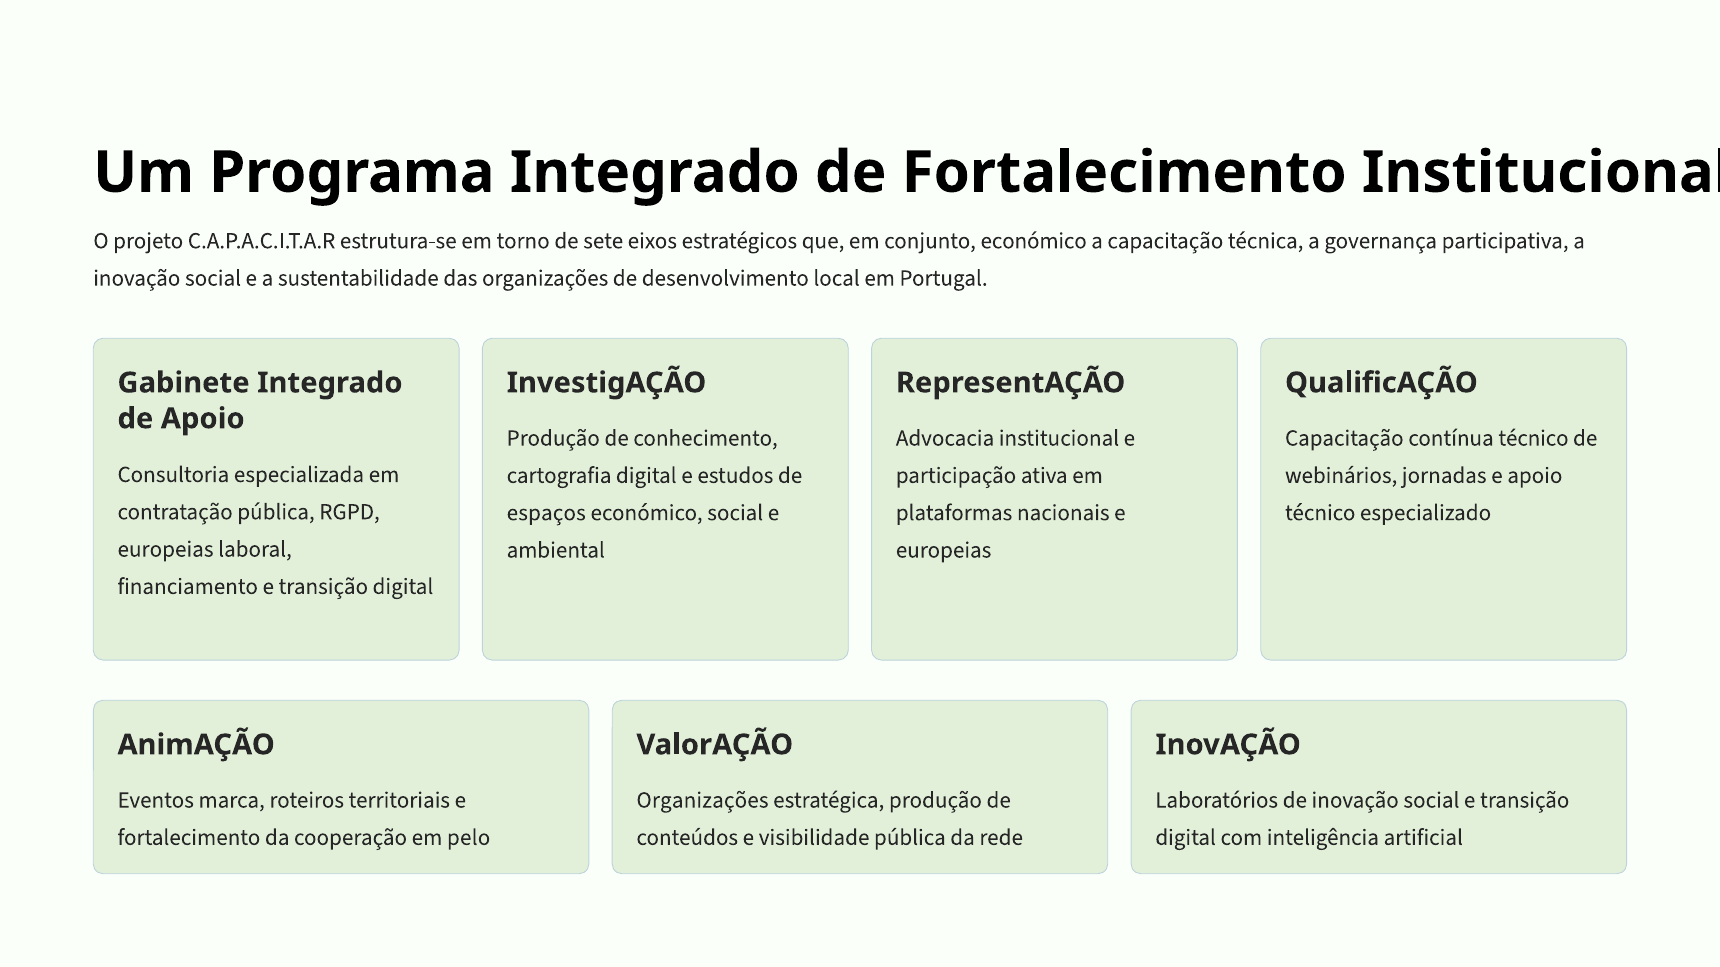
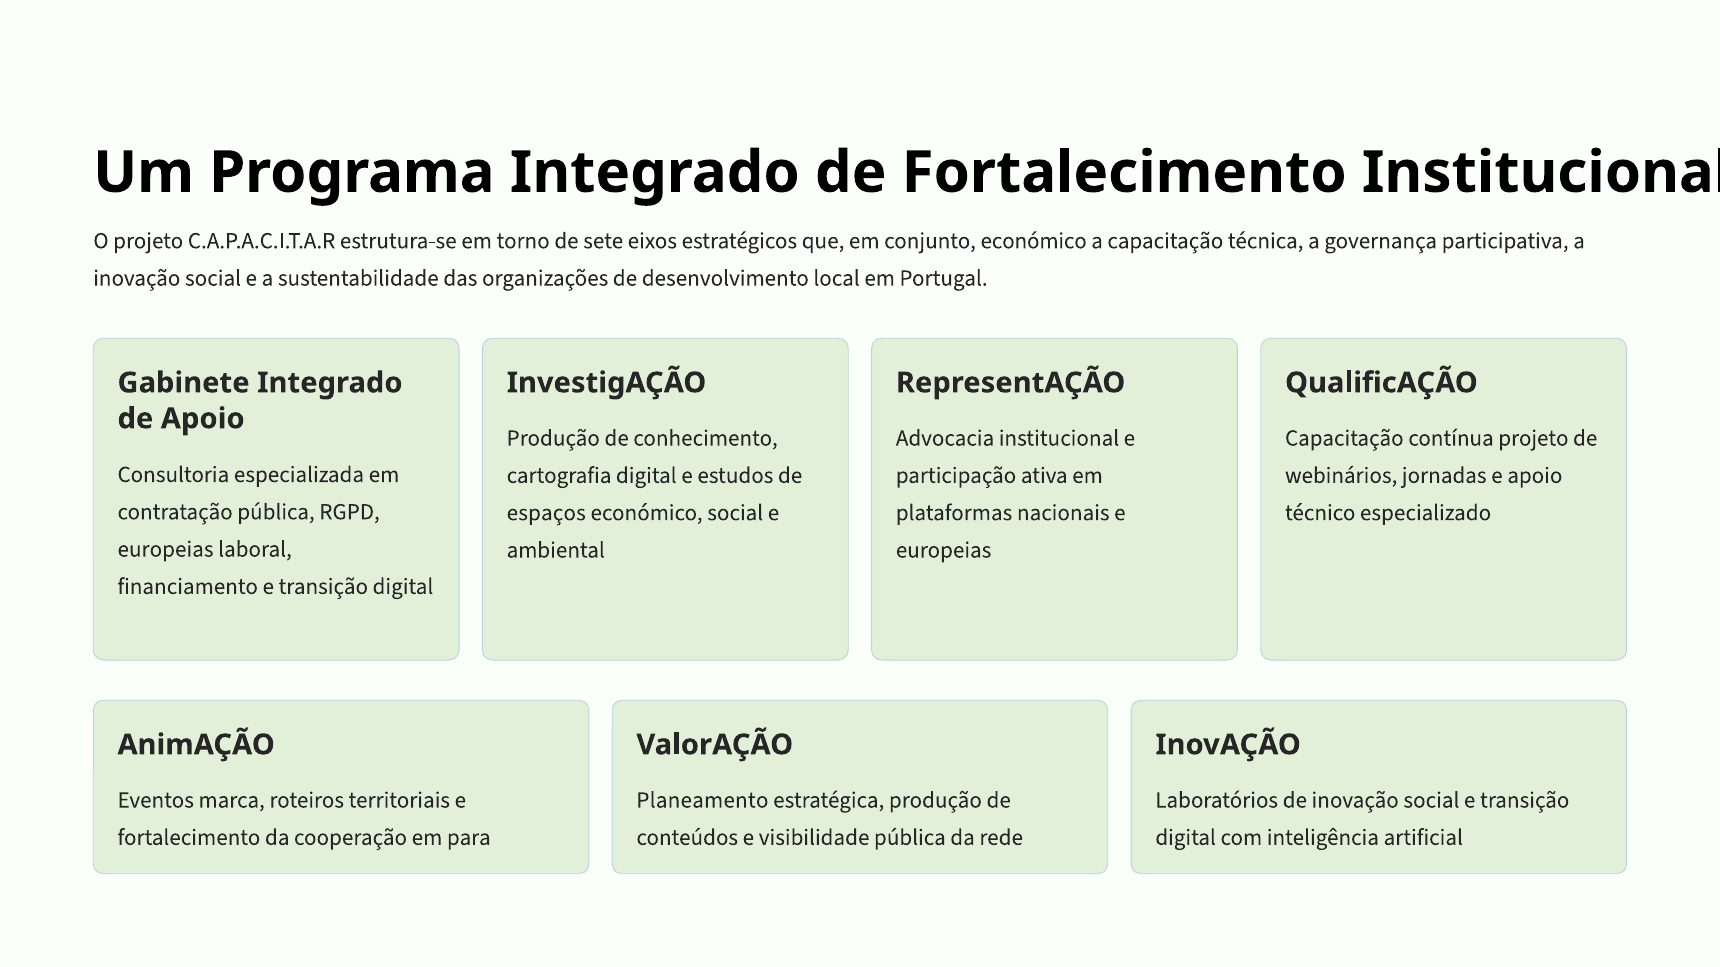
contínua técnico: técnico -> projeto (1533, 438)
Organizações: Organizações -> Planeamento (702, 800)
pelo: pelo -> para (469, 838)
